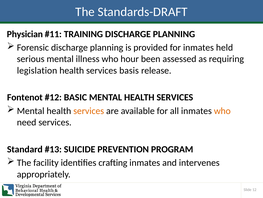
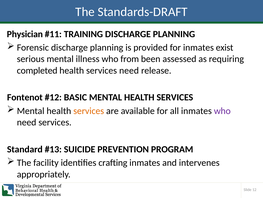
held: held -> exist (225, 47)
hour: hour -> from (130, 59)
legislation: legislation -> completed (37, 70)
services basis: basis -> need (129, 70)
who colour: orange -> purple (222, 111)
